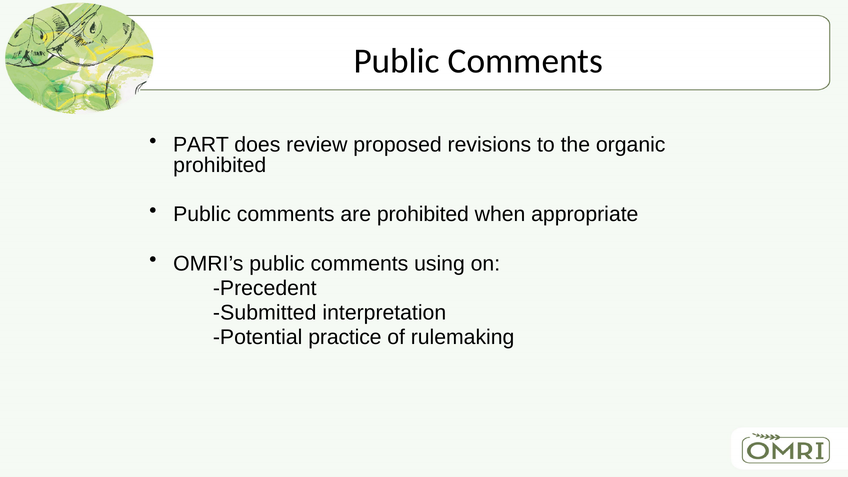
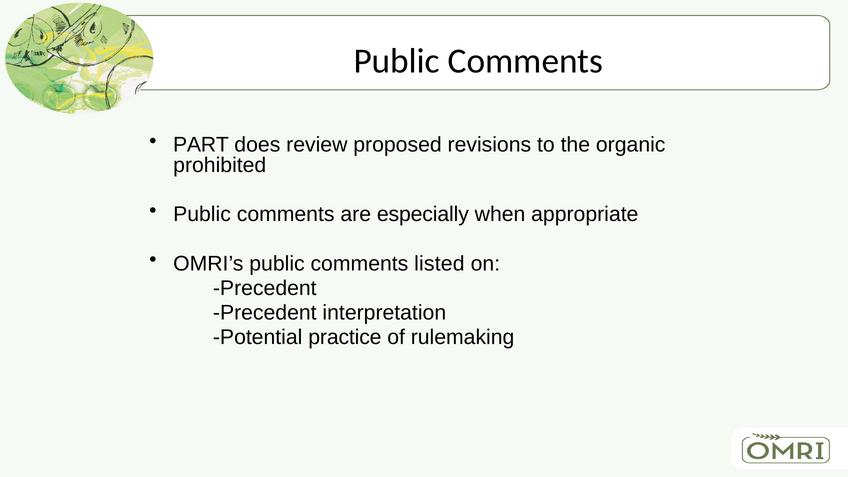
are prohibited: prohibited -> especially (423, 214)
using: using -> listed (439, 264)
Submitted: Submitted -> Precedent (265, 313)
